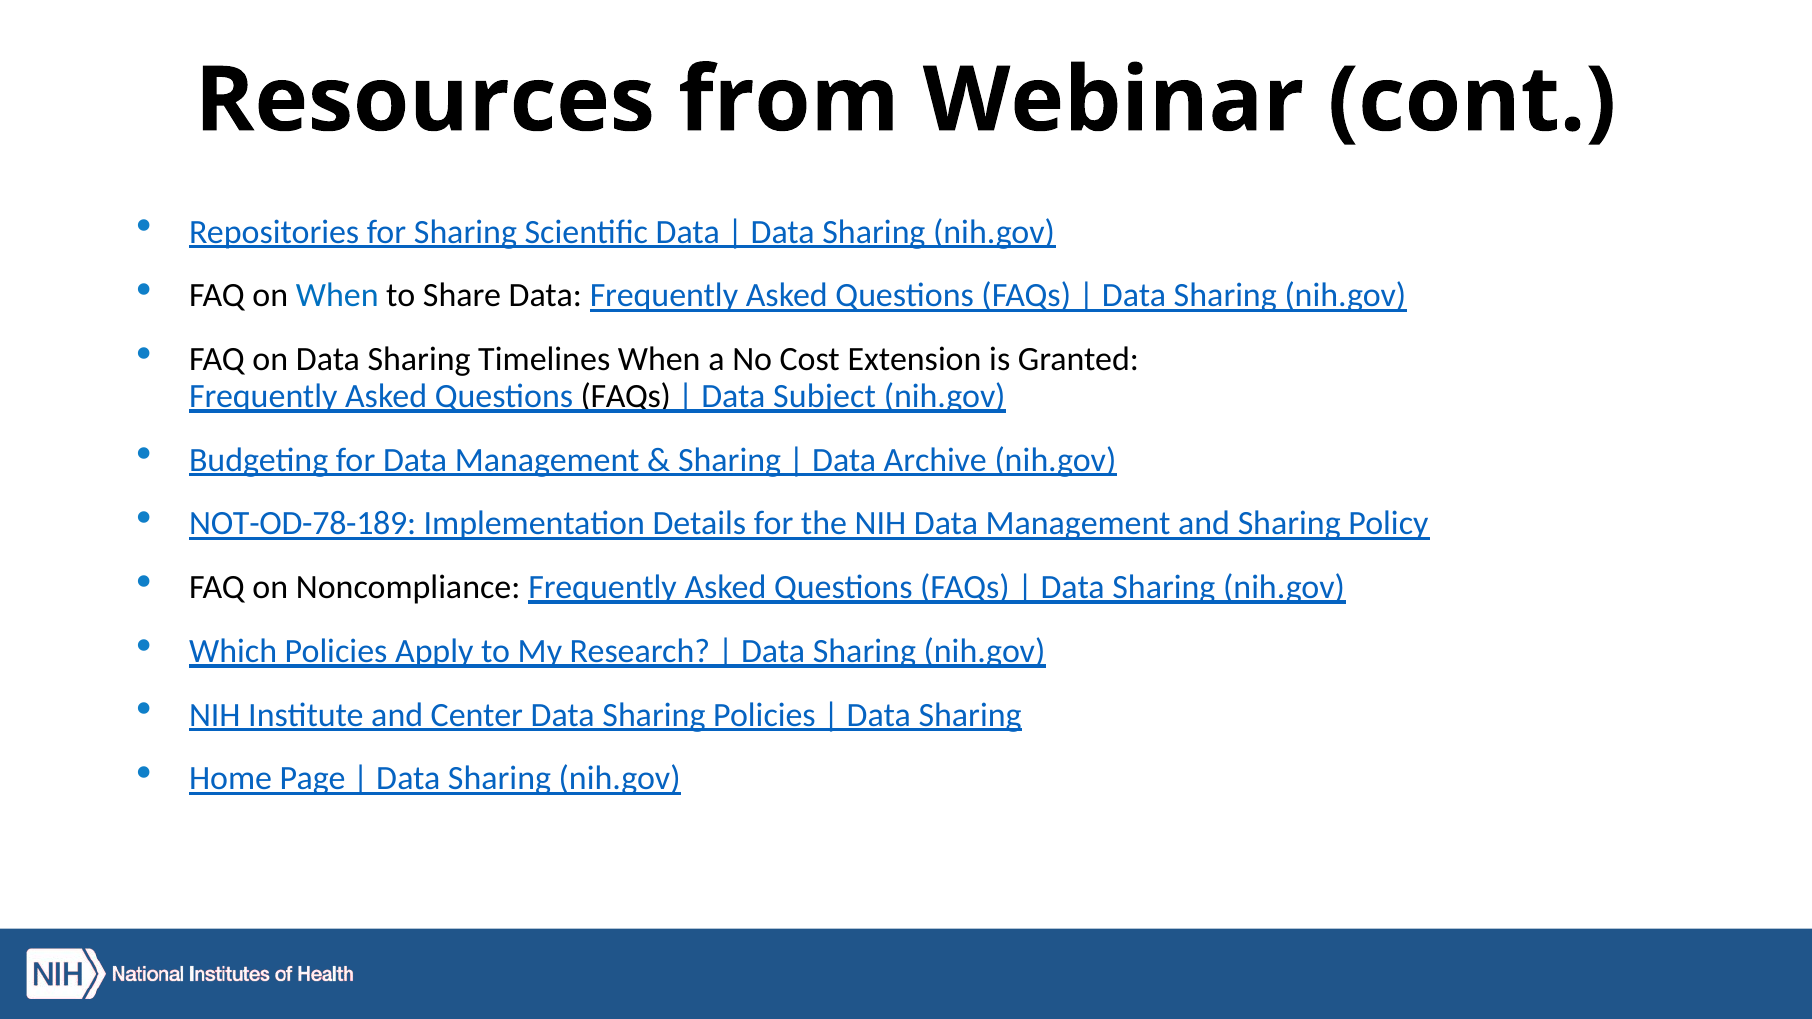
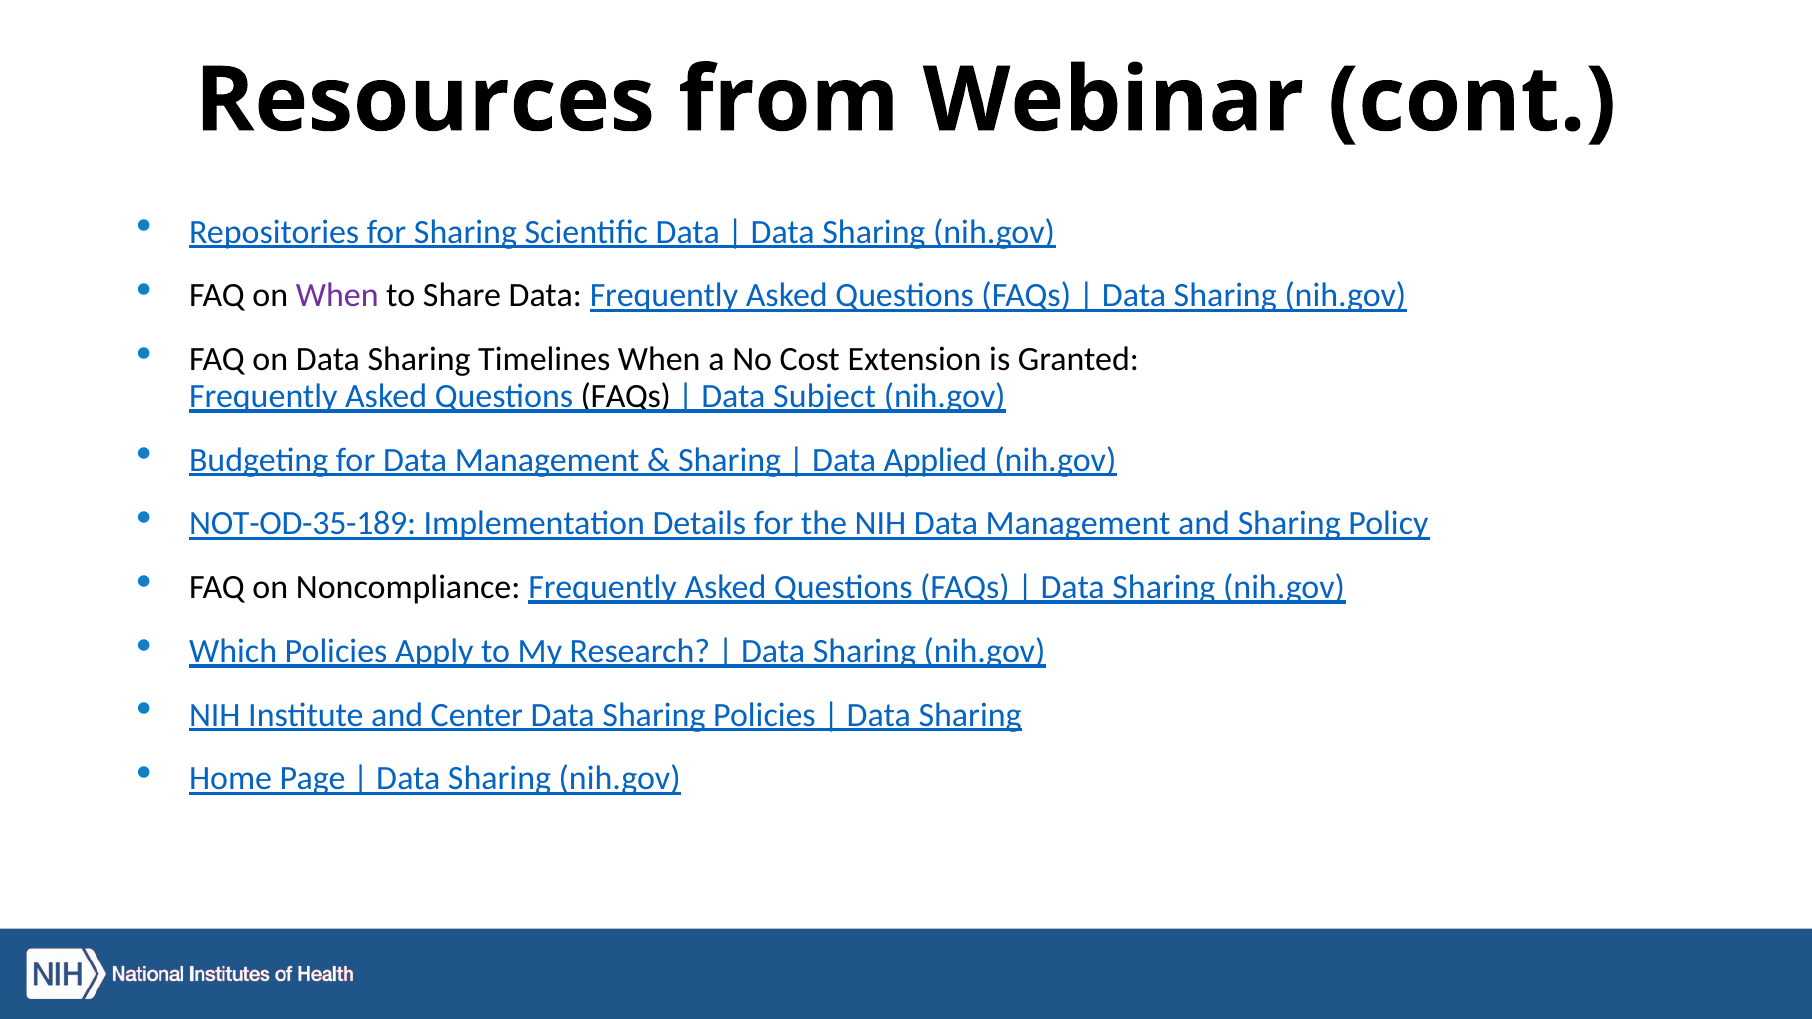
When colour: blue -> purple (337, 296)
Archive: Archive -> Applied (935, 460)
NOT-OD-78-189: NOT-OD-78-189 -> NOT-OD-35-189 (303, 524)
